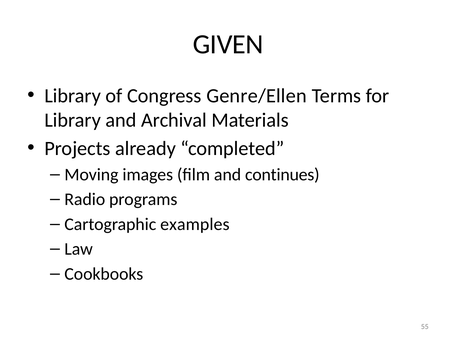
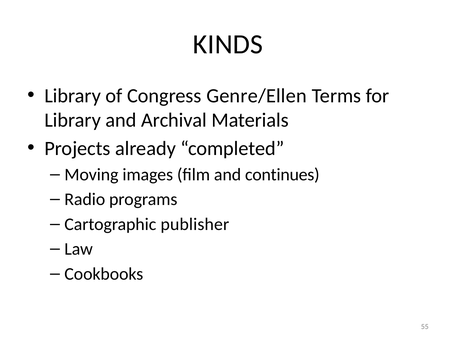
GIVEN: GIVEN -> KINDS (228, 44)
examples: examples -> publisher (195, 224)
